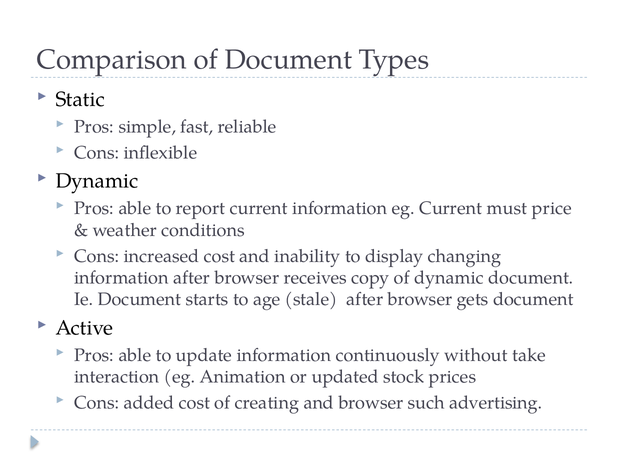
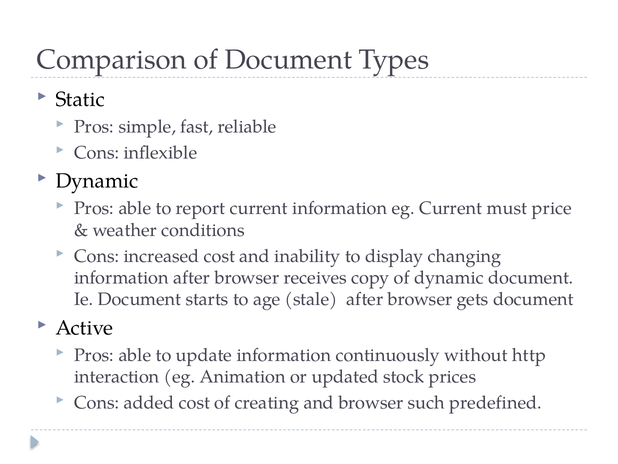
take: take -> http (529, 355)
advertising: advertising -> predefined (496, 402)
